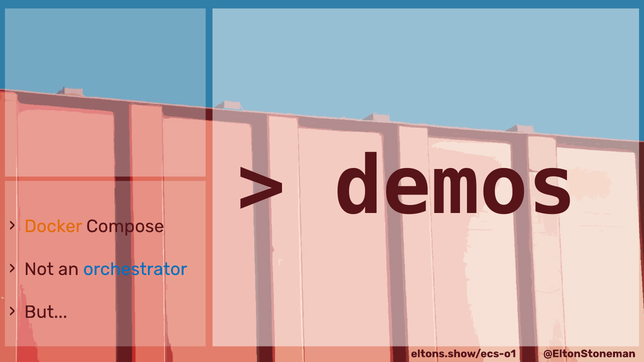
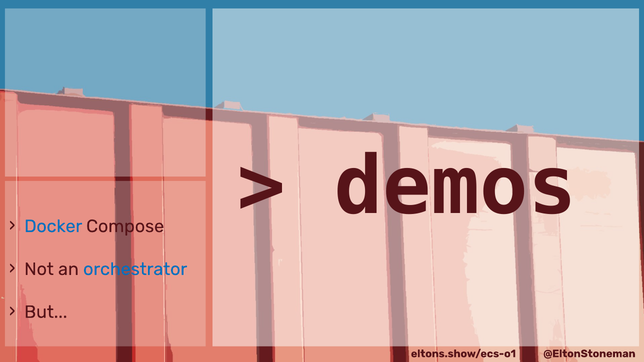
Docker colour: orange -> blue (53, 226)
